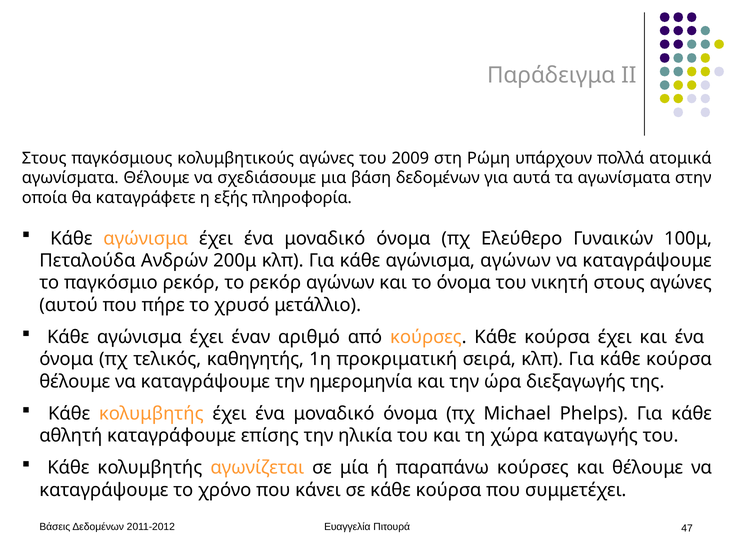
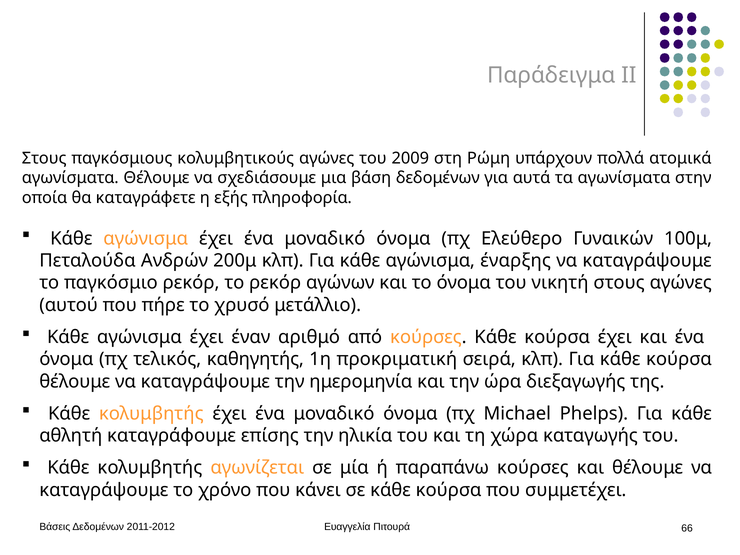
αγώνισμα αγώνων: αγώνων -> έναρξης (516, 261)
47: 47 -> 66 (687, 529)
